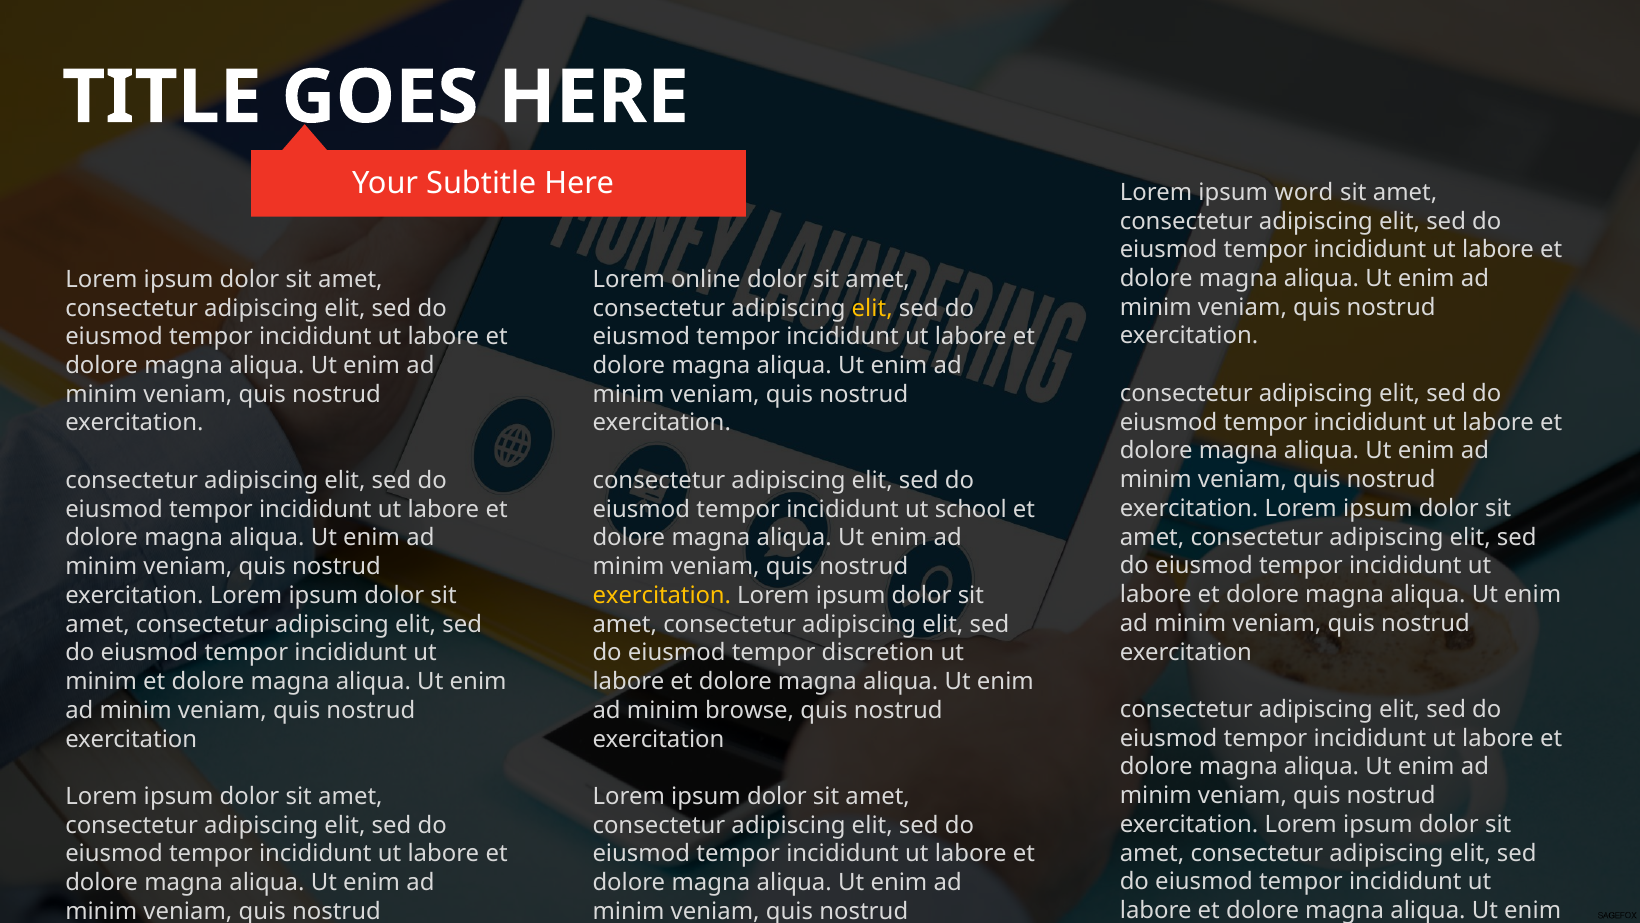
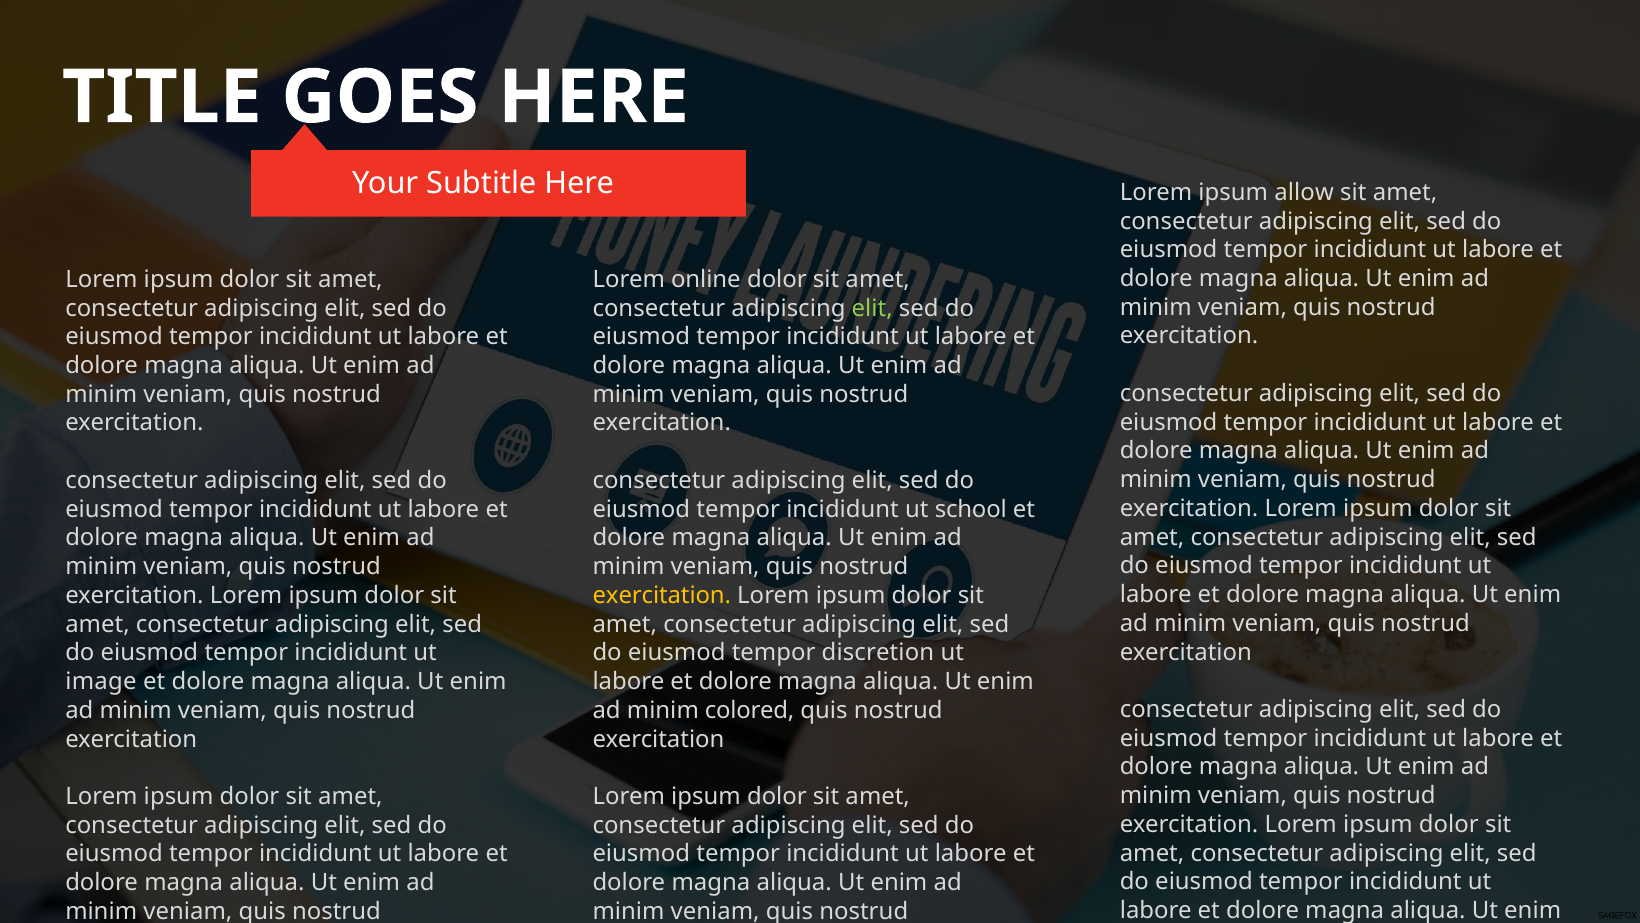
word: word -> allow (1304, 192)
elit colour: yellow -> light green (872, 308)
minim: minim -> image (101, 681)
browse: browse -> colored (750, 710)
